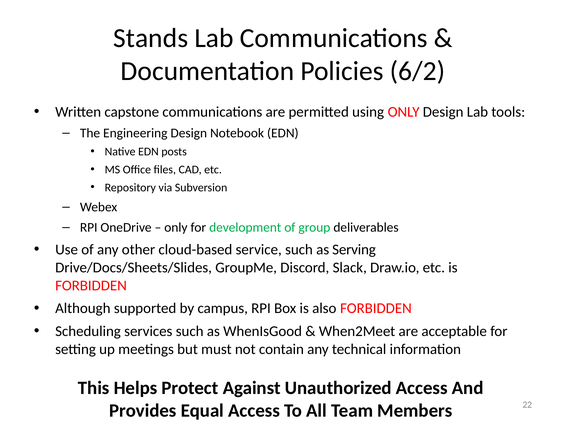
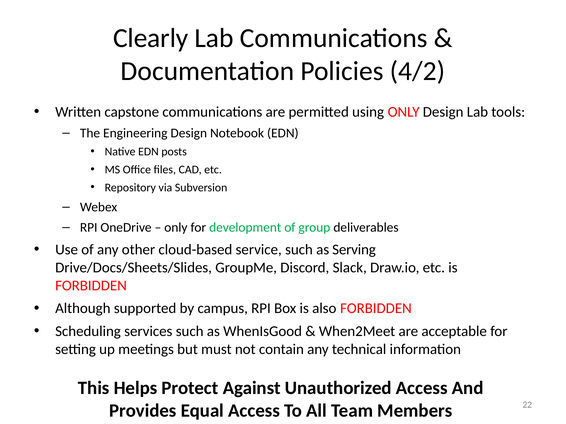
Stands: Stands -> Clearly (151, 38)
6/2: 6/2 -> 4/2 (417, 71)
